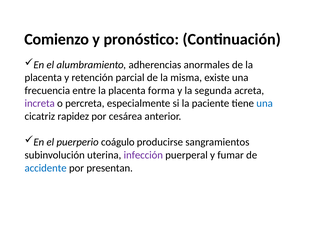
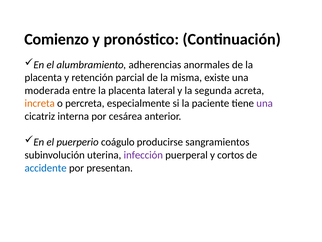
frecuencia: frecuencia -> moderada (47, 90)
forma: forma -> lateral (161, 90)
increta colour: purple -> orange (40, 103)
una colour: blue -> purple (265, 103)
rapidez: rapidez -> interna (73, 116)
fumar: fumar -> cortos (231, 155)
